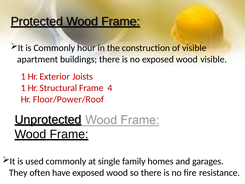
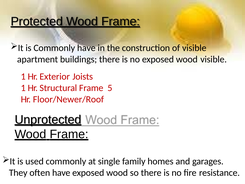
Commonly hour: hour -> have (86, 48)
4: 4 -> 5 (110, 88)
Floor/Power/Roof: Floor/Power/Roof -> Floor/Newer/Roof (68, 99)
